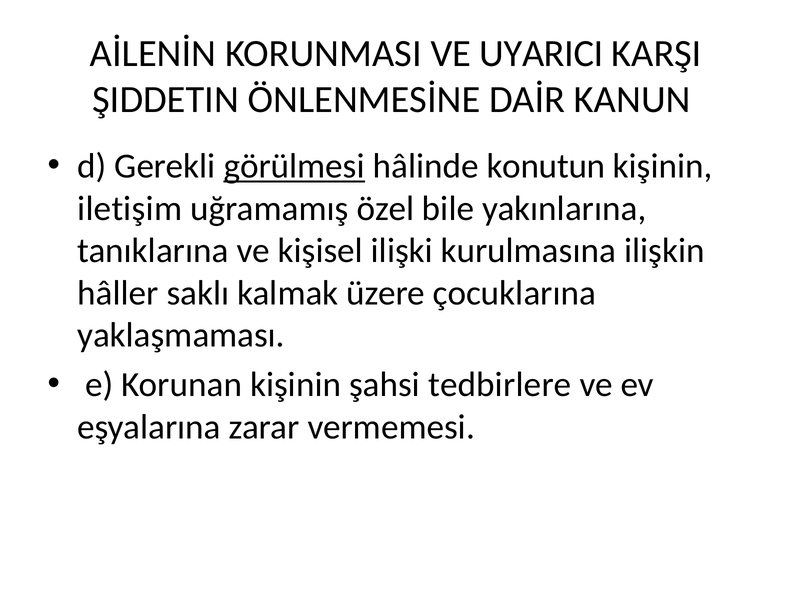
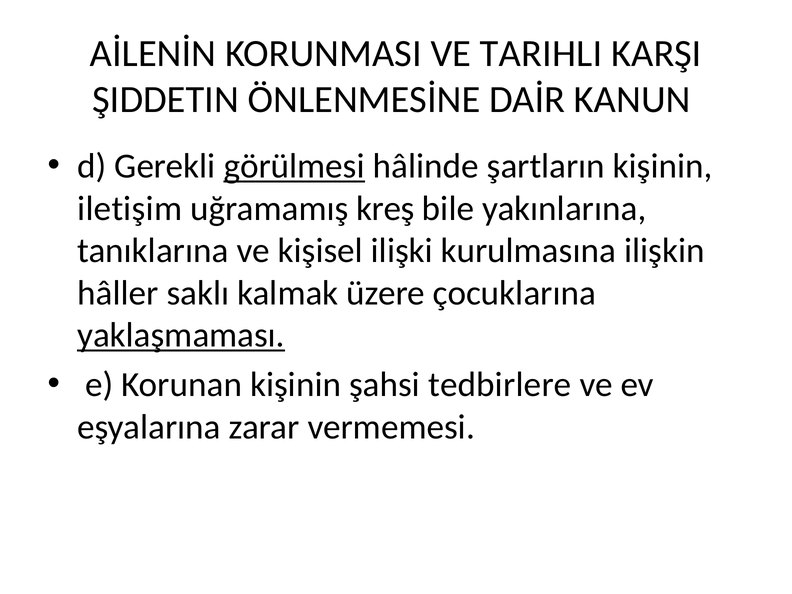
UYARICI: UYARICI -> TARIHLI (541, 54)
konutun: konutun -> şartların (546, 166)
özel: özel -> kreş (386, 208)
yaklaşmaması underline: none -> present (181, 335)
